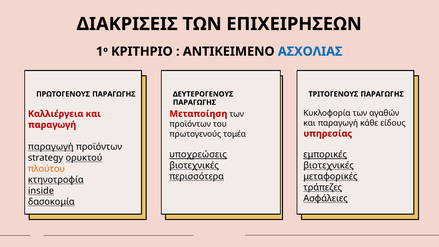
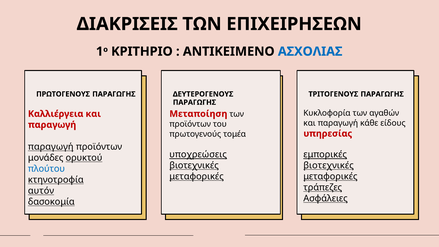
strategy: strategy -> μονάδες (46, 158)
πλούτου colour: orange -> blue (46, 169)
περισσότερα: περισσότερα -> μεταφορικές (197, 176)
inside: inside -> αυτόν (41, 191)
